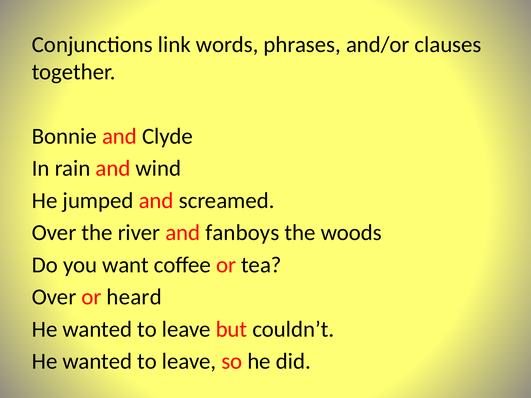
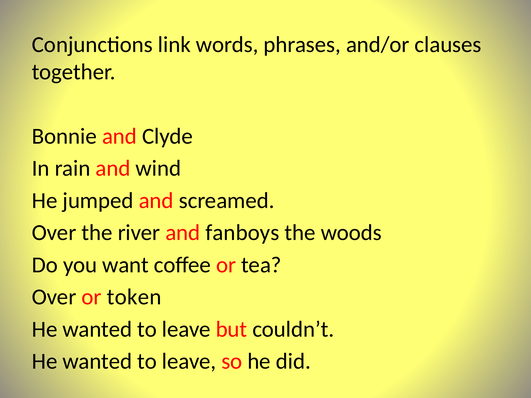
heard: heard -> token (134, 297)
